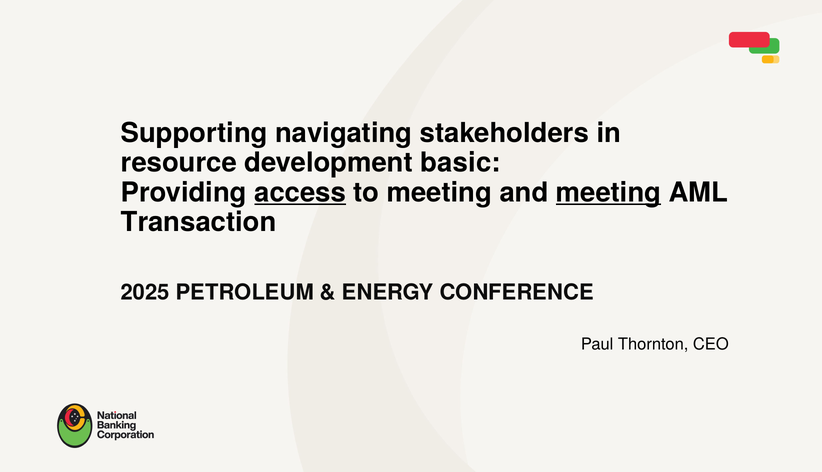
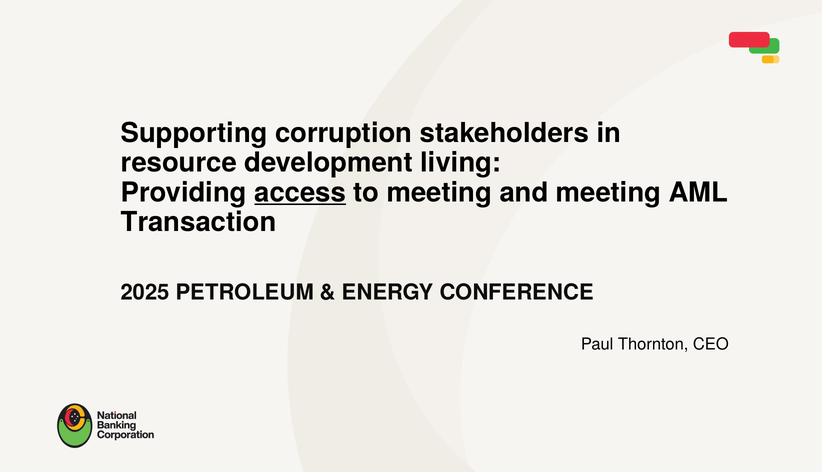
navigating: navigating -> corruption (344, 133)
basic: basic -> living (461, 163)
meeting underline: present -> none (609, 192)
